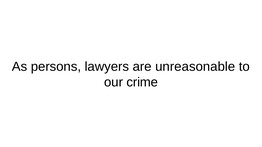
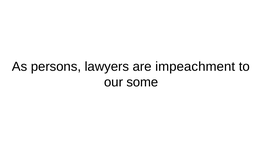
unreasonable: unreasonable -> impeachment (195, 67)
crime: crime -> some (142, 82)
